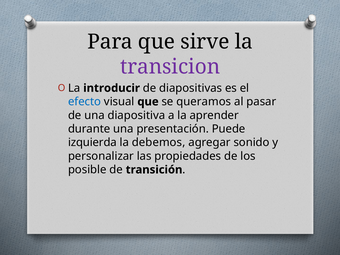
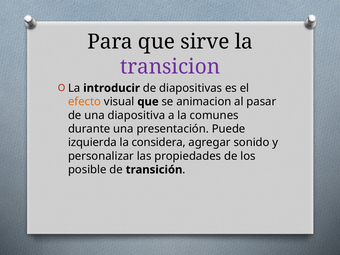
efecto colour: blue -> orange (85, 102)
queramos: queramos -> animacion (204, 102)
aprender: aprender -> comunes (214, 115)
debemos: debemos -> considera (159, 142)
